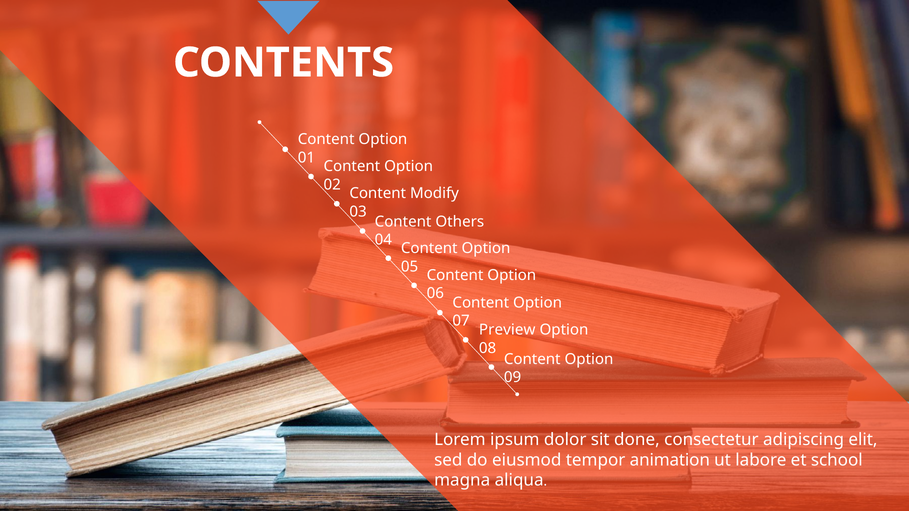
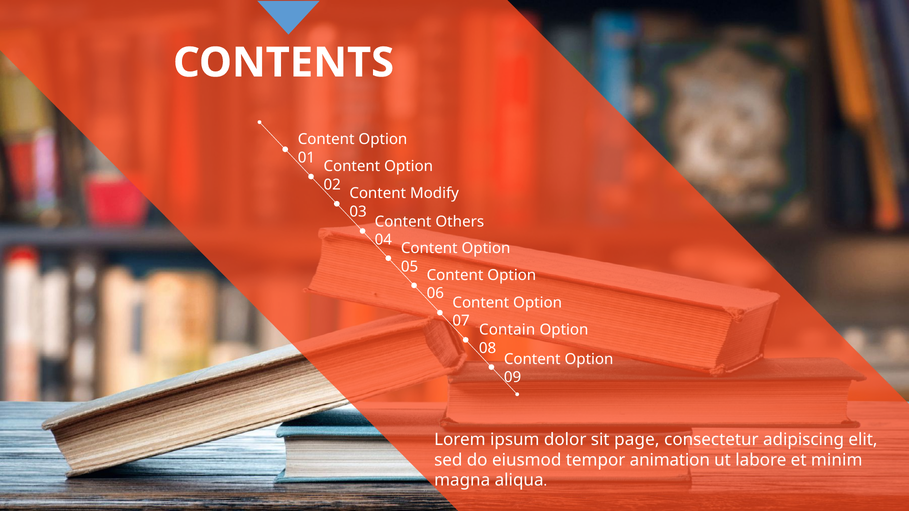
Preview: Preview -> Contain (507, 330)
done: done -> page (637, 440)
school: school -> minim (837, 460)
